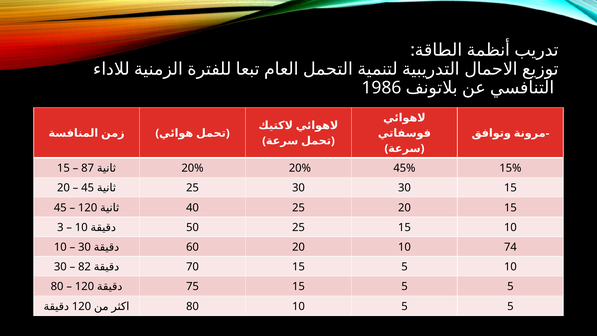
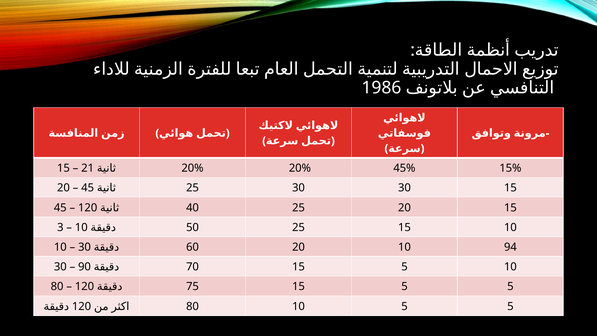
87: 87 -> 21 (88, 168)
74: 74 -> 94 (510, 247)
82: 82 -> 90 (84, 267)
